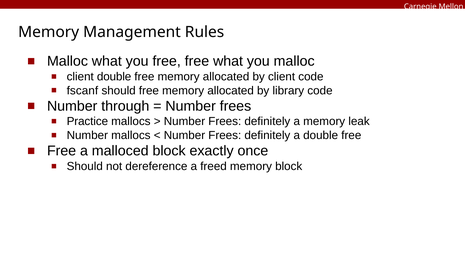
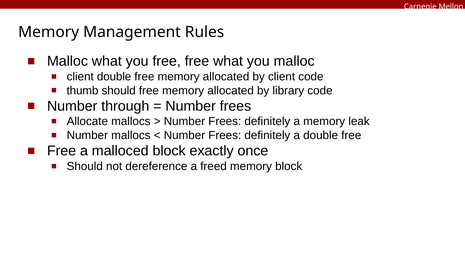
fscanf: fscanf -> thumb (83, 91)
Practice: Practice -> Allocate (87, 122)
